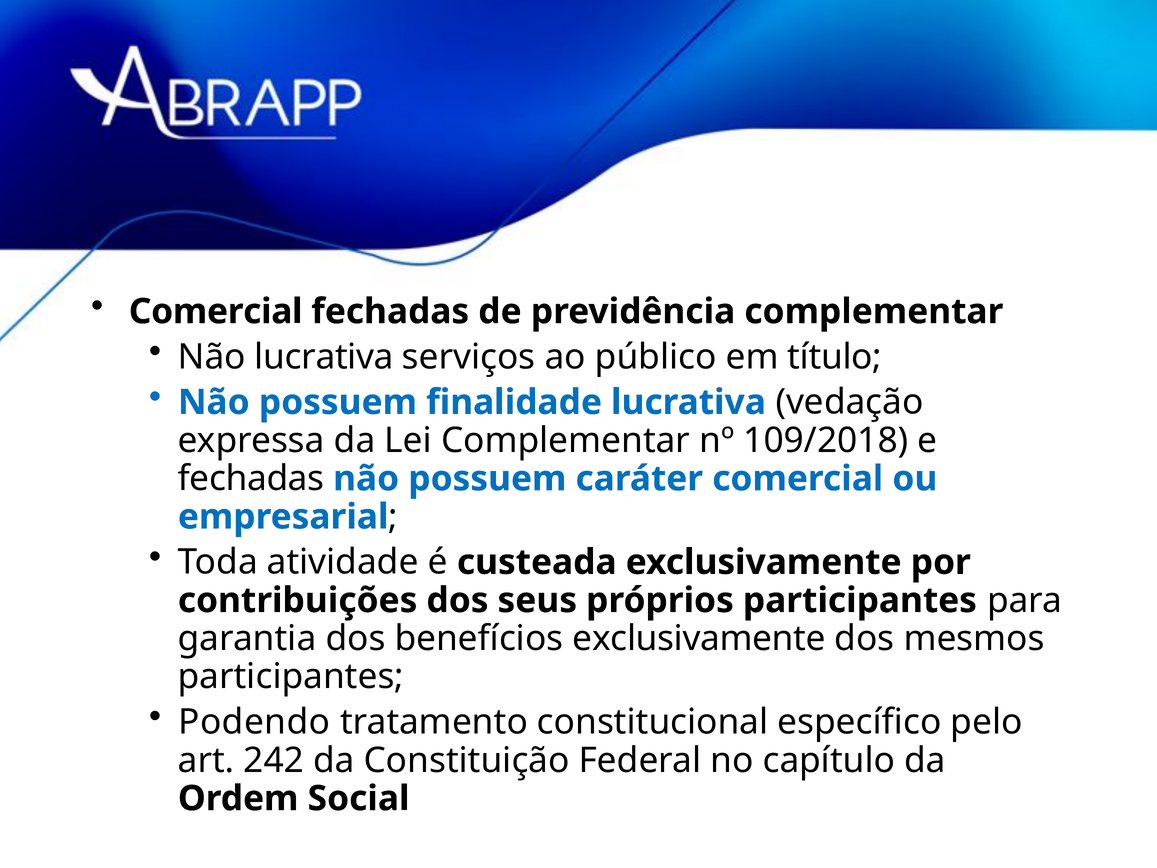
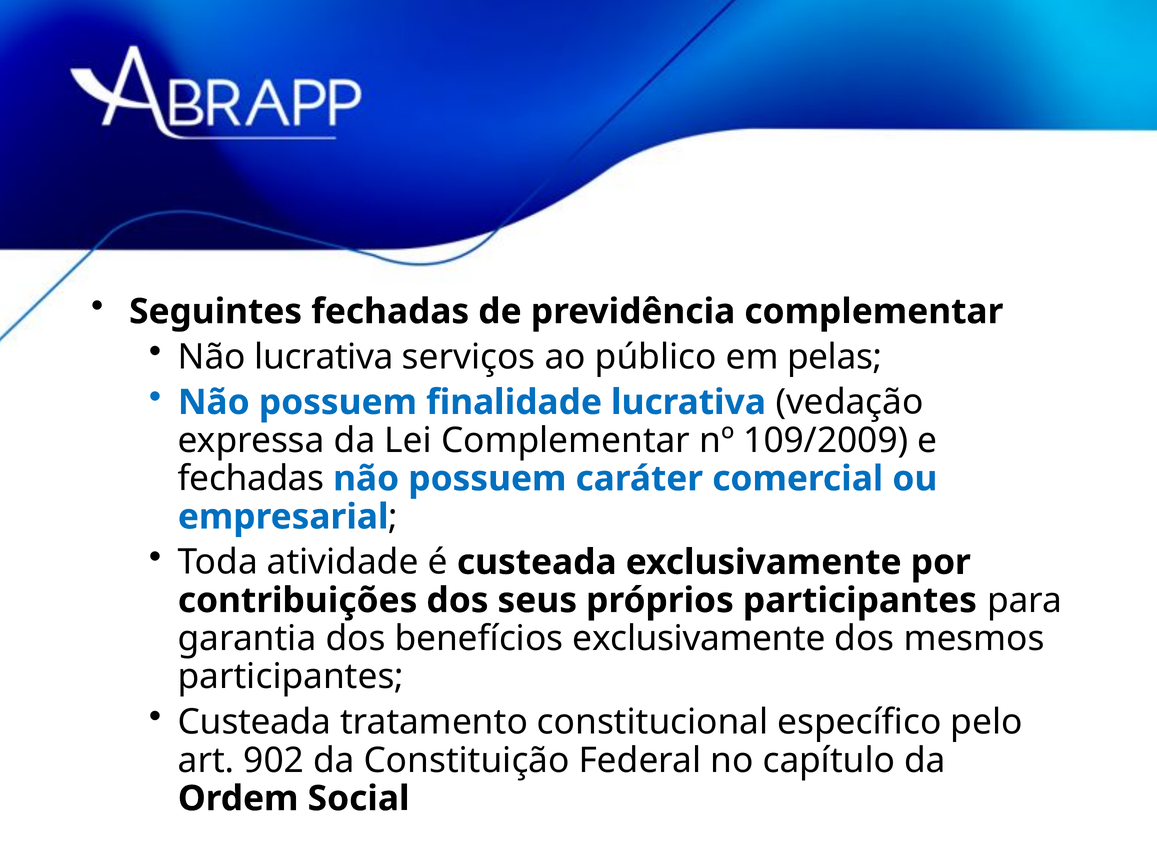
Comercial: Comercial -> Seguintes (216, 311)
título: título -> pelas (835, 357)
109/2018: 109/2018 -> 109/2009 (826, 440)
Podendo: Podendo -> Custeada (255, 722)
242: 242 -> 902 (274, 760)
